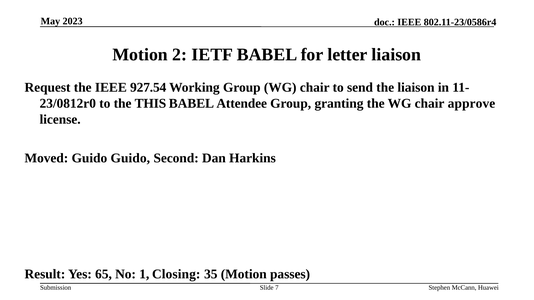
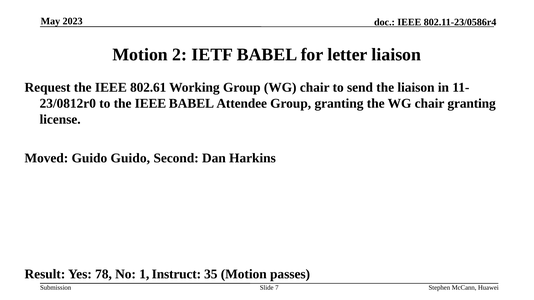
927.54: 927.54 -> 802.61 (148, 88)
to the THIS: THIS -> IEEE (150, 104)
chair approve: approve -> granting (472, 104)
65: 65 -> 78 (104, 275)
Closing: Closing -> Instruct (176, 275)
